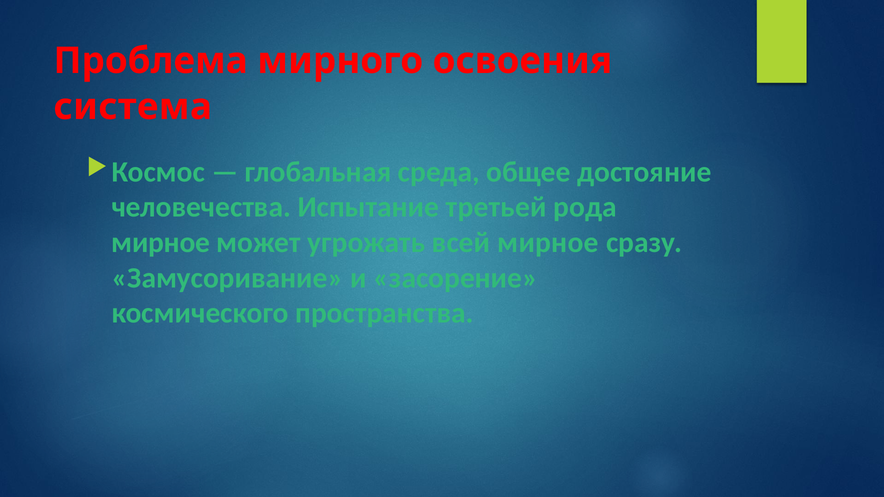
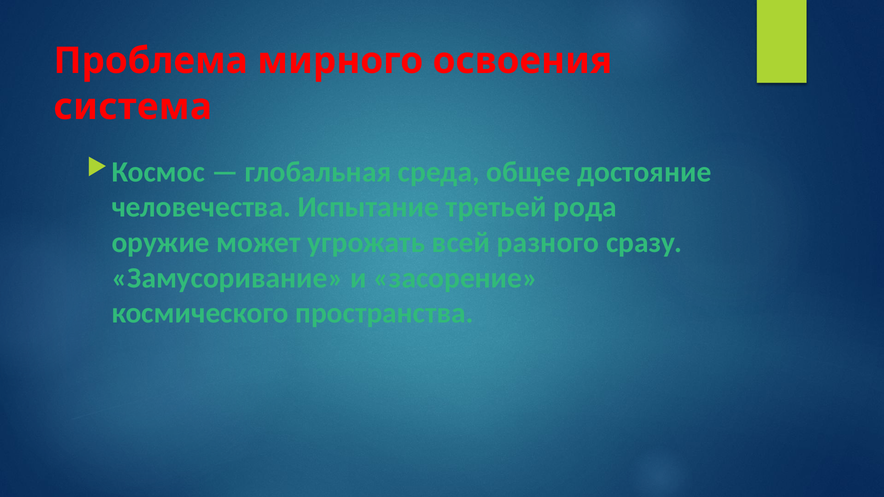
мирное: мирное -> оружие (161, 243)
всей мирное: мирное -> разного (548, 243)
